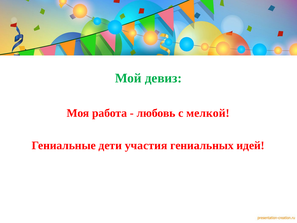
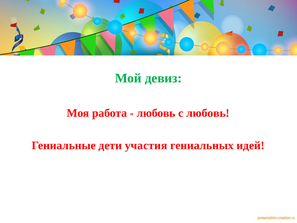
с мелкой: мелкой -> любовь (208, 113)
